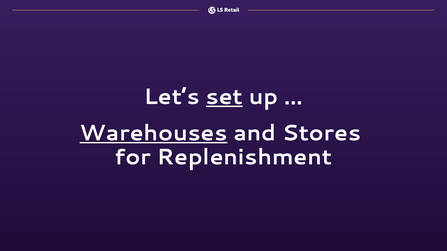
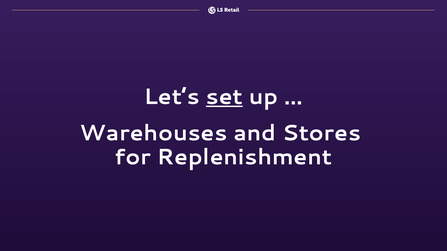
Warehouses underline: present -> none (153, 133)
